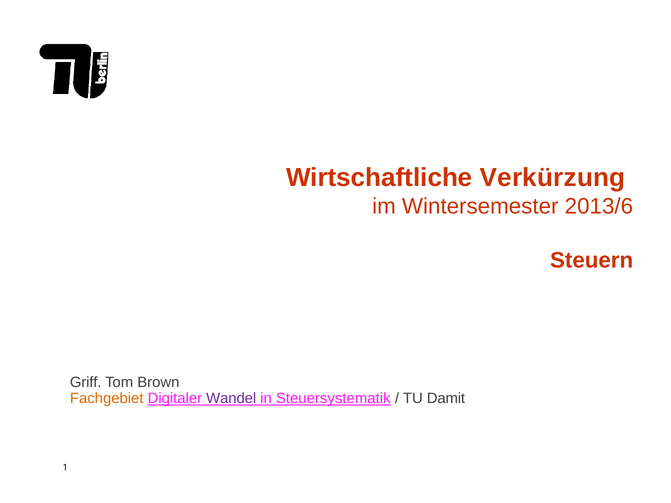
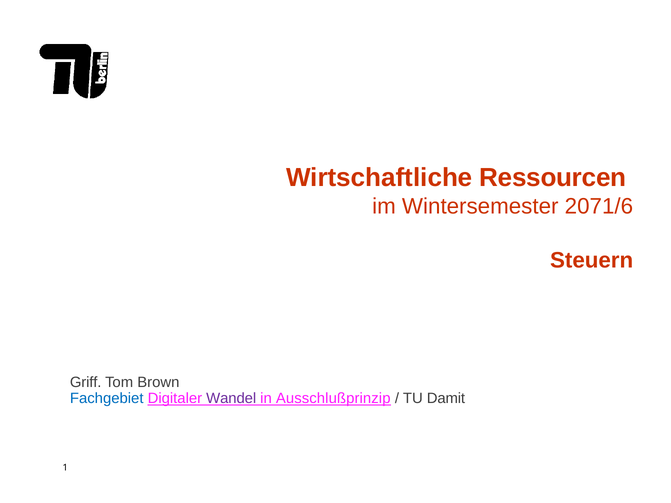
Verkürzung: Verkürzung -> Ressourcen (553, 178)
2013/6: 2013/6 -> 2071/6 (599, 207)
Fachgebiet colour: orange -> blue (107, 399)
Steuersystematik: Steuersystematik -> Ausschlußprinzip (333, 399)
